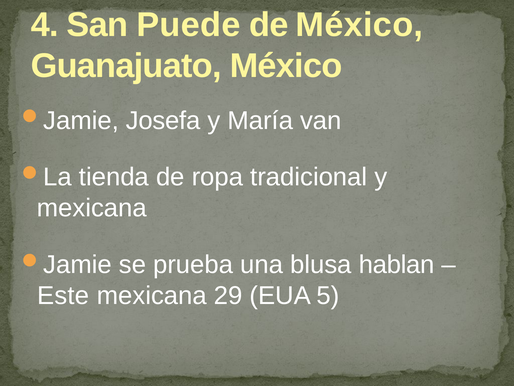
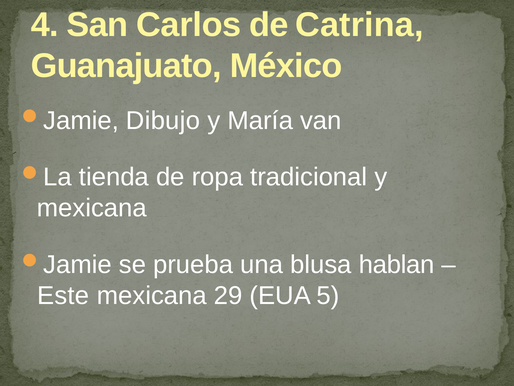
Puede: Puede -> Carlos (189, 25)
de México: México -> Catrina (359, 25)
Josefa: Josefa -> Dibujo (163, 120)
